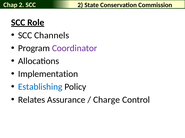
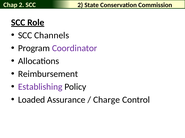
Implementation: Implementation -> Reimbursement (48, 74)
Establishing colour: blue -> purple (40, 87)
Relates: Relates -> Loaded (32, 100)
